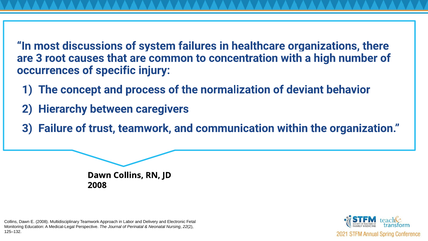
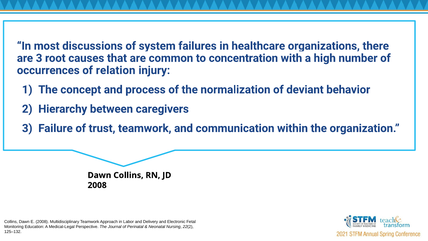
specific: specific -> relation (116, 70)
